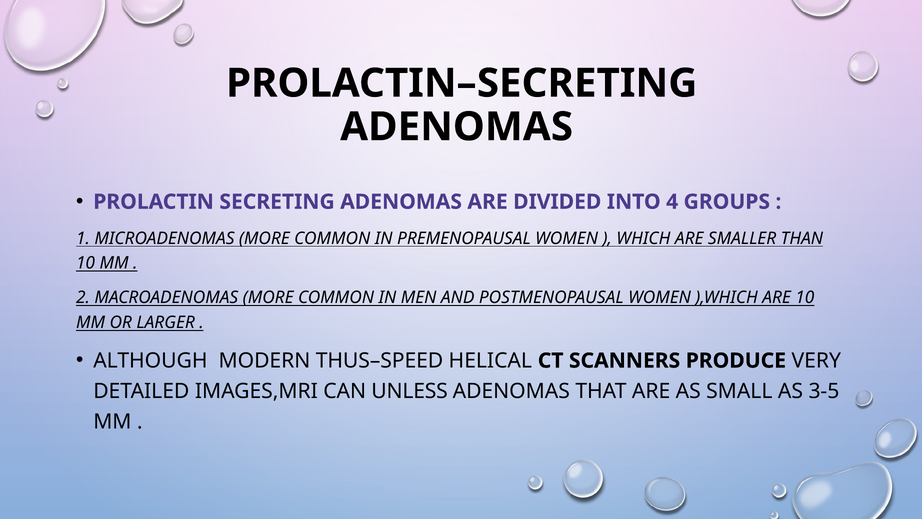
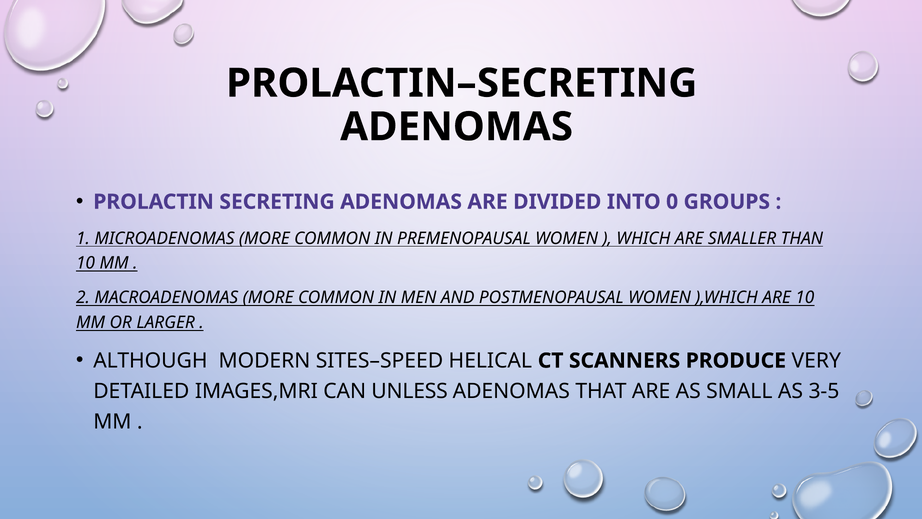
4: 4 -> 0 (672, 202)
THUS–SPEED: THUS–SPEED -> SITES–SPEED (379, 360)
